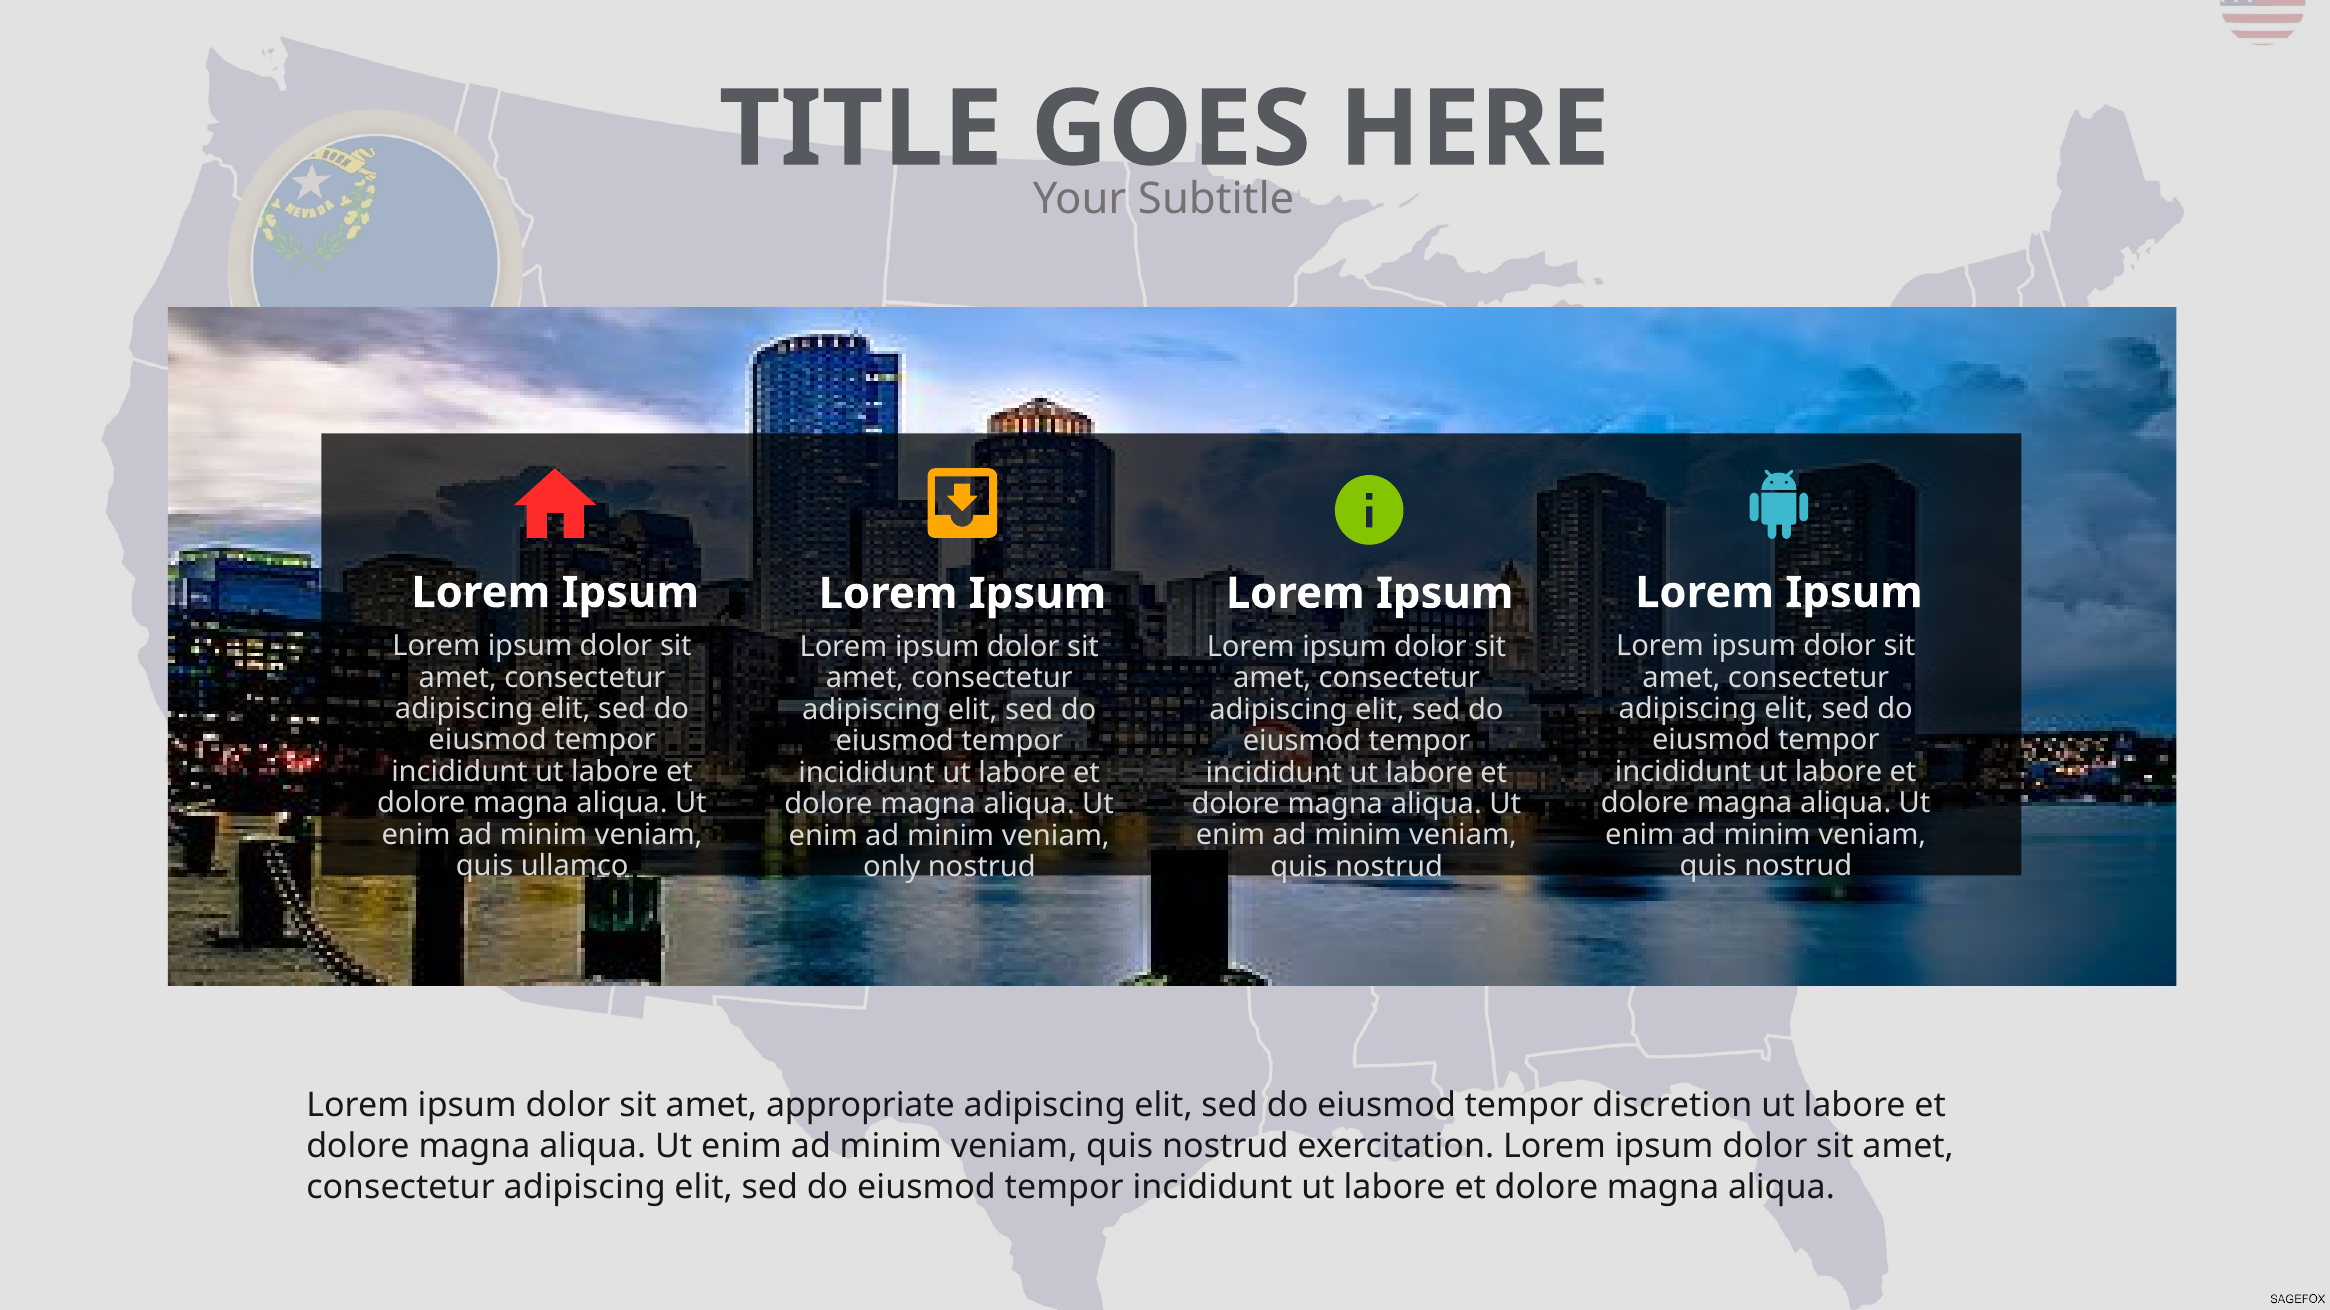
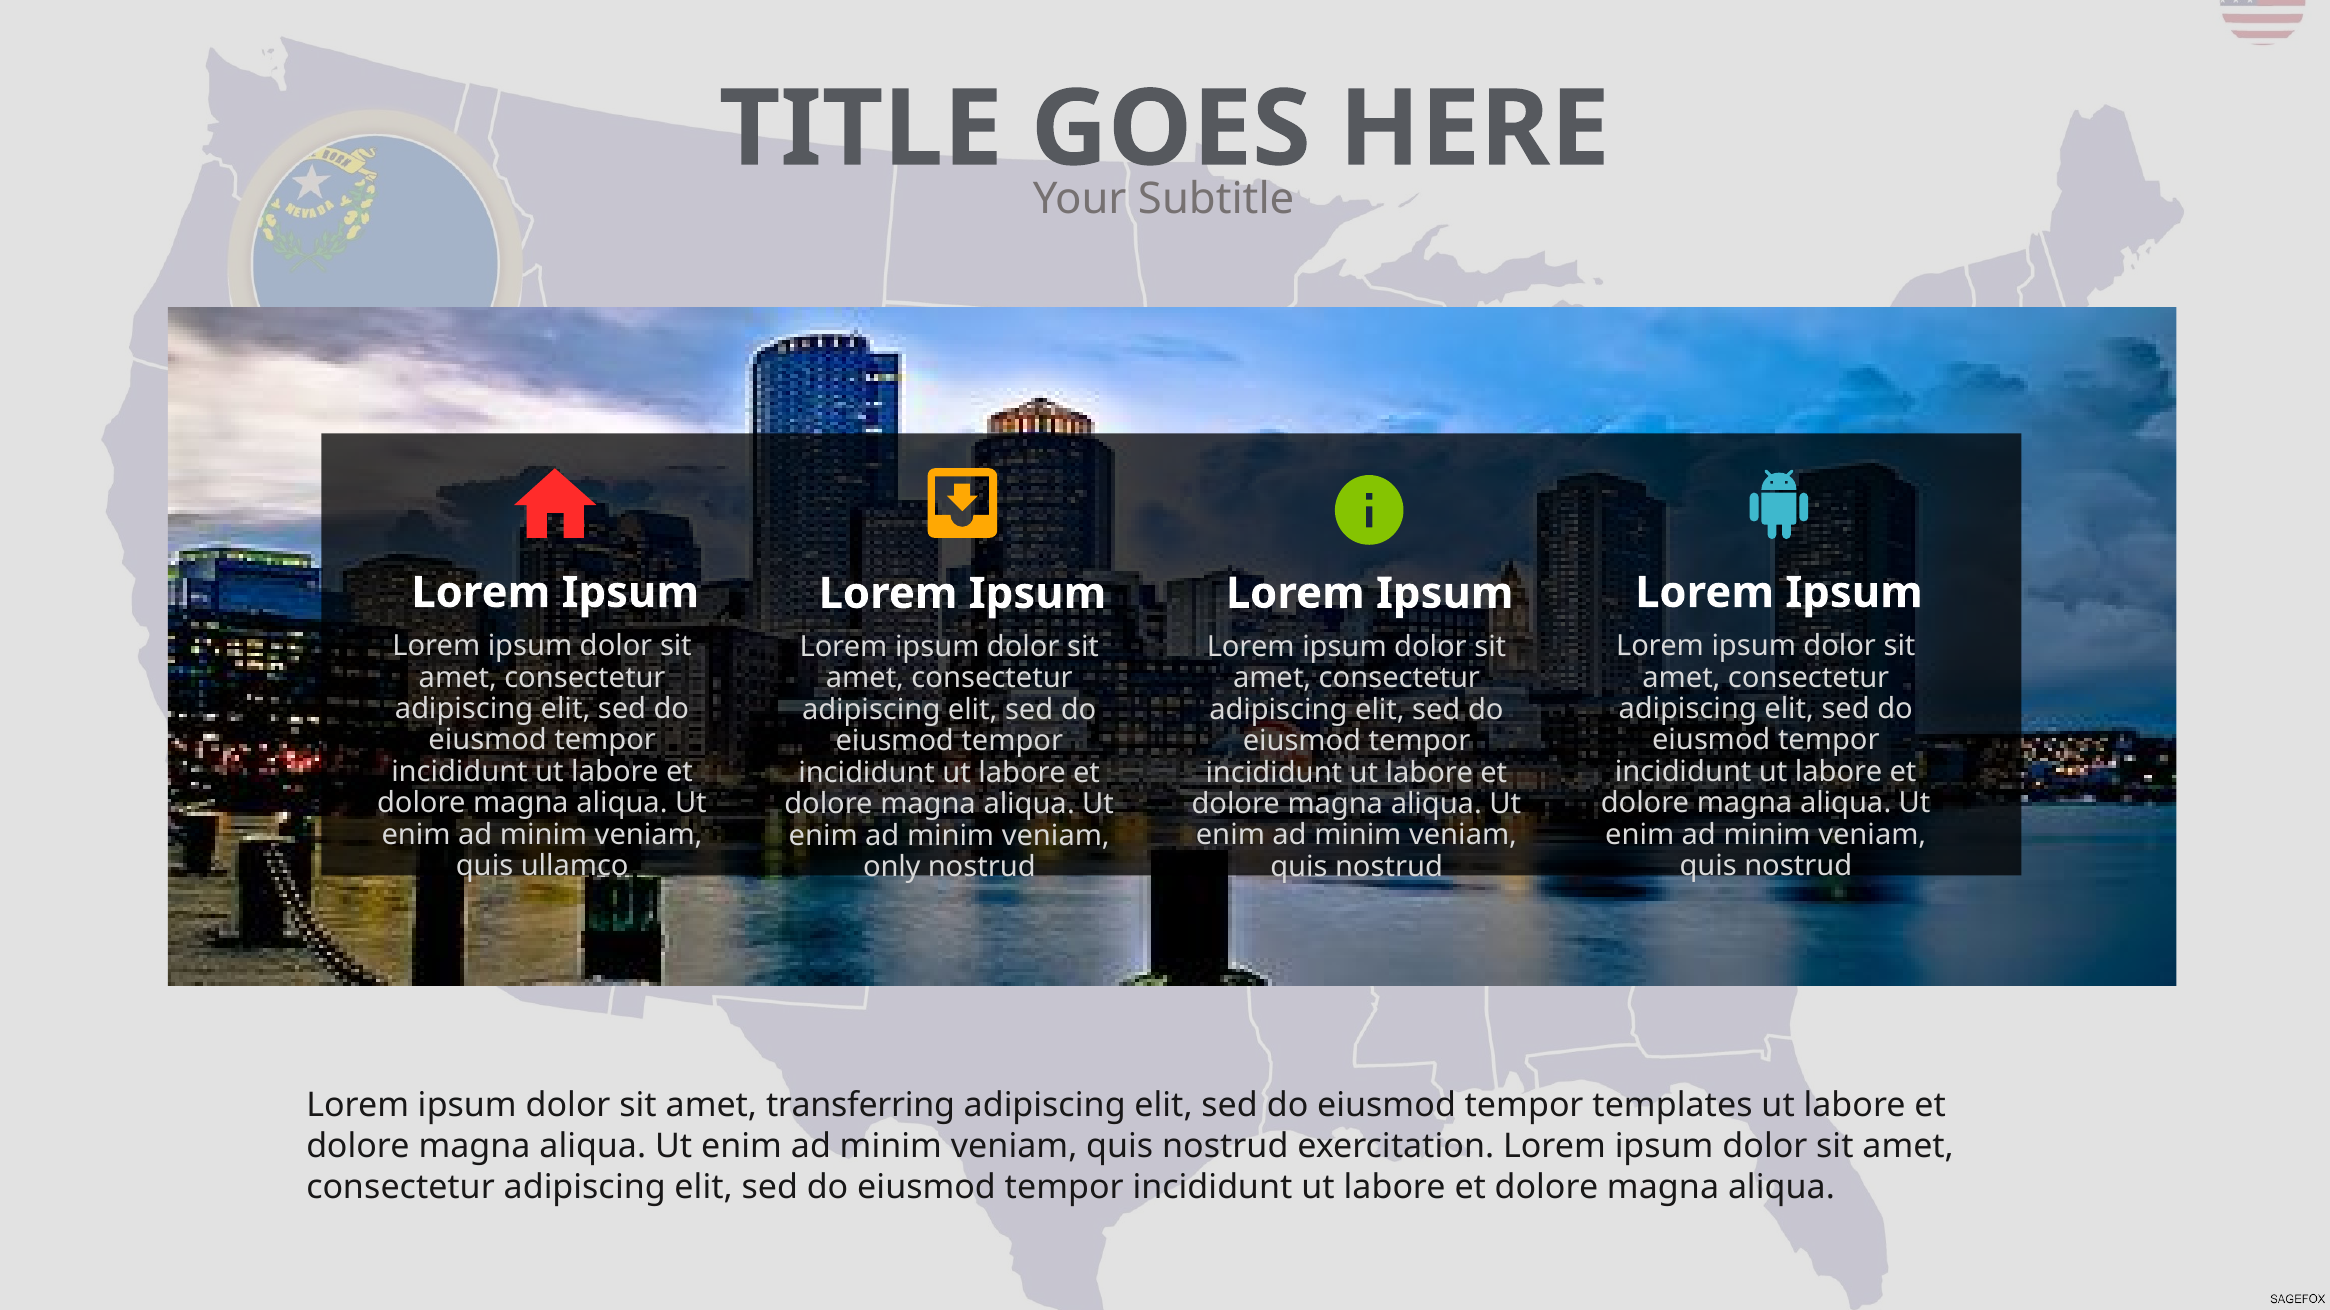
appropriate: appropriate -> transferring (861, 1106)
discretion: discretion -> templates (1673, 1106)
